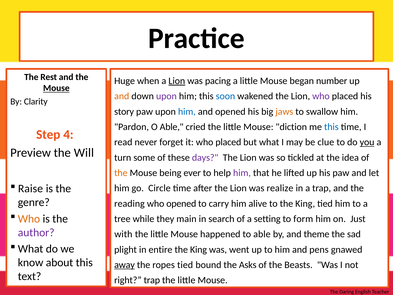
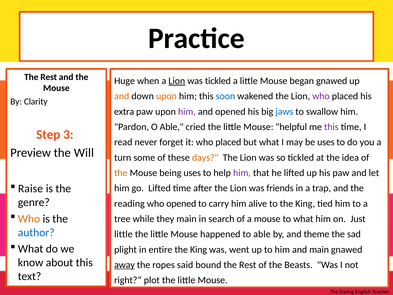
was pacing: pacing -> tickled (218, 81)
began number: number -> gnawed (332, 81)
Mouse underline: present -> none (56, 88)
upon colour: purple -> orange (166, 96)
story: story -> extra (124, 111)
him colour: blue -> purple (187, 111)
jaws colour: orange -> blue (284, 111)
diction: diction -> helpful (291, 127)
this colour: blue -> purple (331, 127)
4: 4 -> 3 (68, 135)
be clue: clue -> uses (326, 142)
you underline: present -> none (367, 142)
days colour: purple -> orange (205, 157)
being ever: ever -> uses (192, 173)
go Circle: Circle -> Lifted (160, 188)
realize: realize -> friends (280, 188)
a setting: setting -> mouse (267, 219)
to form: form -> what (303, 219)
author colour: purple -> blue (36, 232)
with: with -> little (123, 234)
and pens: pens -> main (319, 249)
ropes tied: tied -> said (185, 265)
bound the Asks: Asks -> Rest (248, 265)
right trap: trap -> plot (152, 280)
